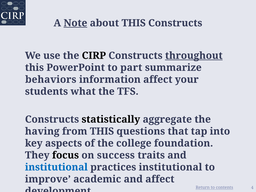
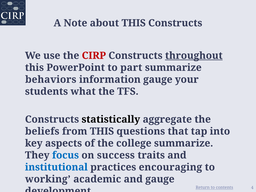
Note underline: present -> none (75, 23)
CIRP colour: black -> red (94, 56)
information affect: affect -> gauge (158, 80)
having: having -> beliefs (42, 131)
college foundation: foundation -> summarize (184, 143)
focus colour: black -> blue (65, 155)
practices institutional: institutional -> encouraging (170, 167)
improve: improve -> working (48, 179)
and affect: affect -> gauge (160, 179)
